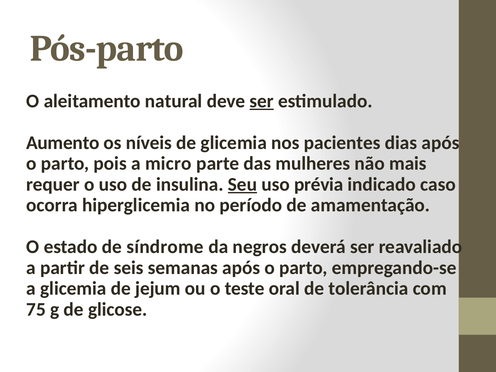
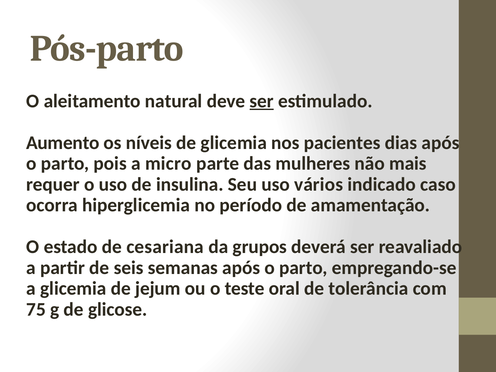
Seu underline: present -> none (242, 184)
prévia: prévia -> vários (319, 184)
síndrome: síndrome -> cesariana (165, 247)
negros: negros -> grupos (260, 247)
